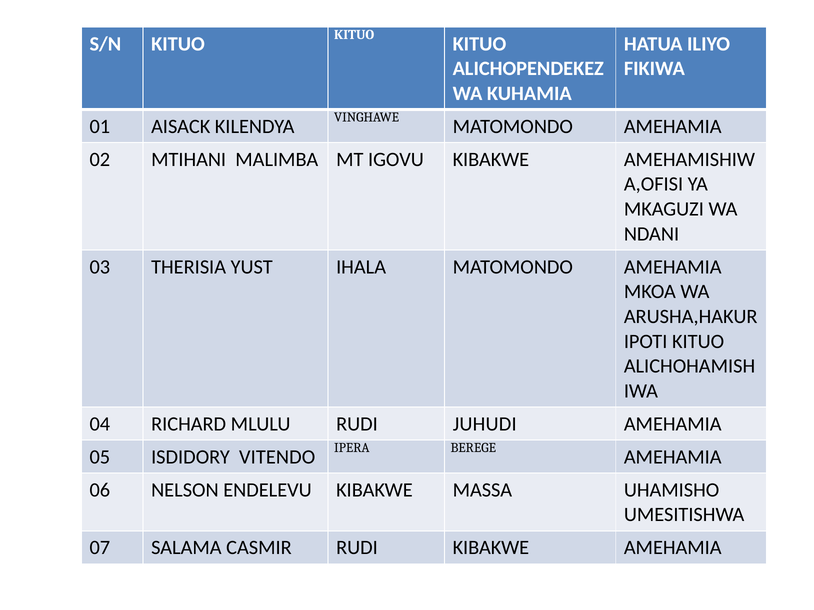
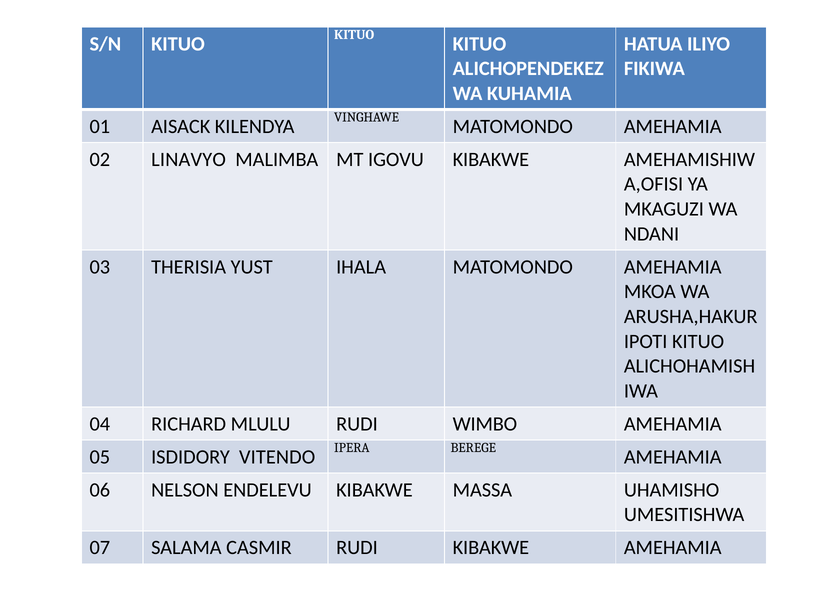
MTIHANI: MTIHANI -> LINAVYO (189, 160)
JUHUDI: JUHUDI -> WIMBO (485, 424)
